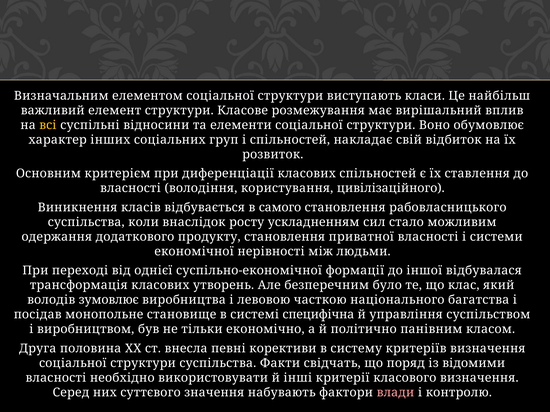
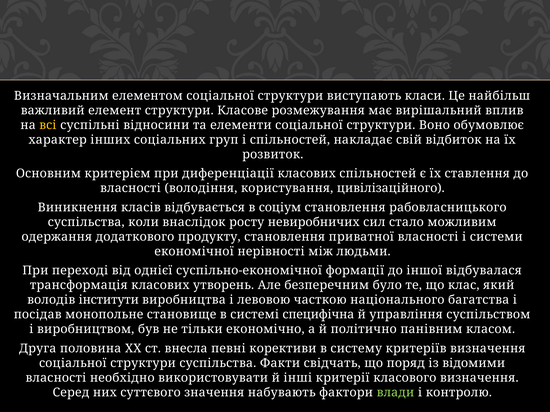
самого: самого -> соціум (280, 208)
ускладненням: ускладненням -> невиробничих (314, 222)
зумовлює: зумовлює -> інститути (109, 300)
влади colour: pink -> light green (395, 393)
